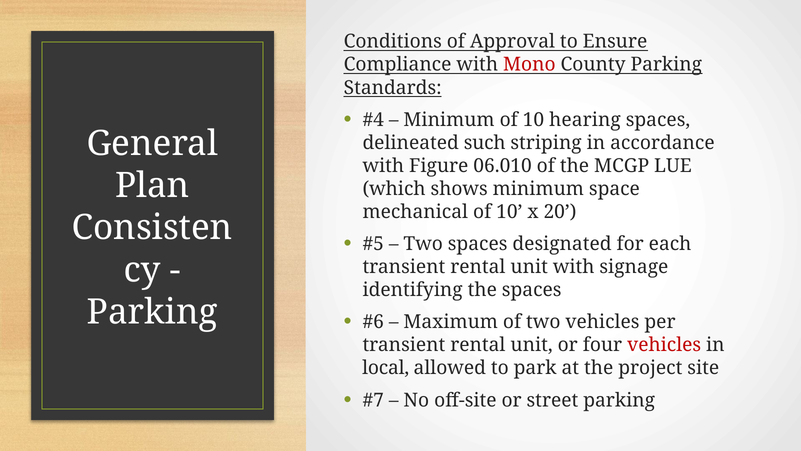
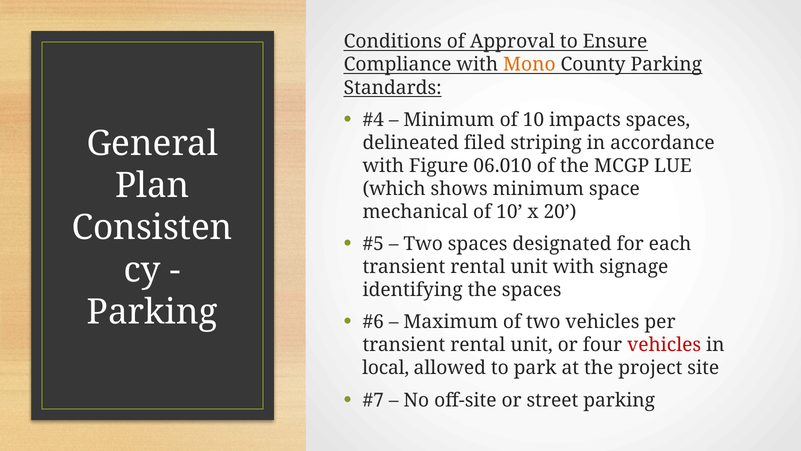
Mono colour: red -> orange (529, 65)
hearing: hearing -> impacts (585, 120)
such: such -> filed (485, 143)
